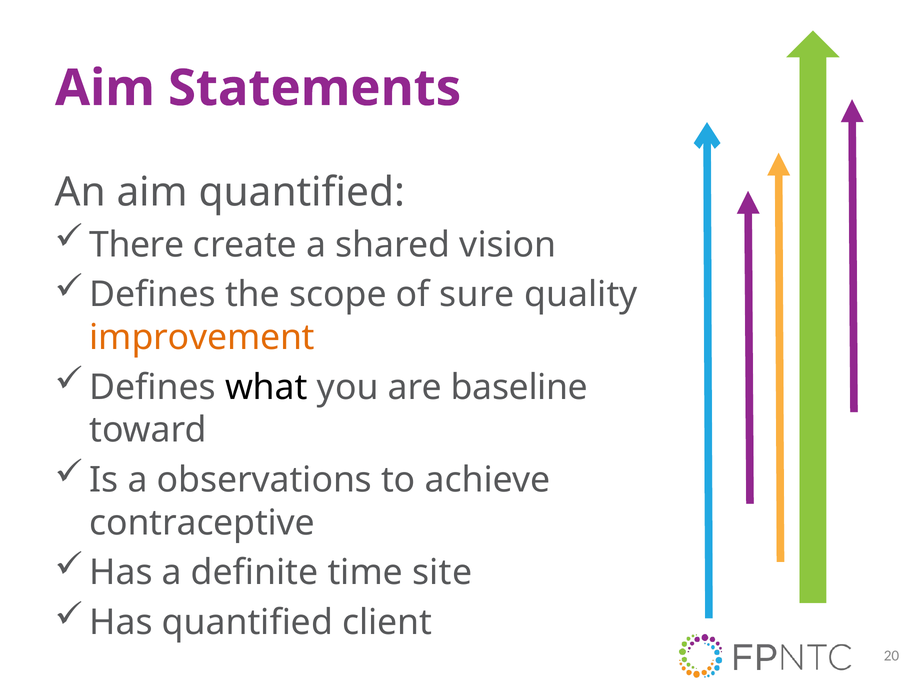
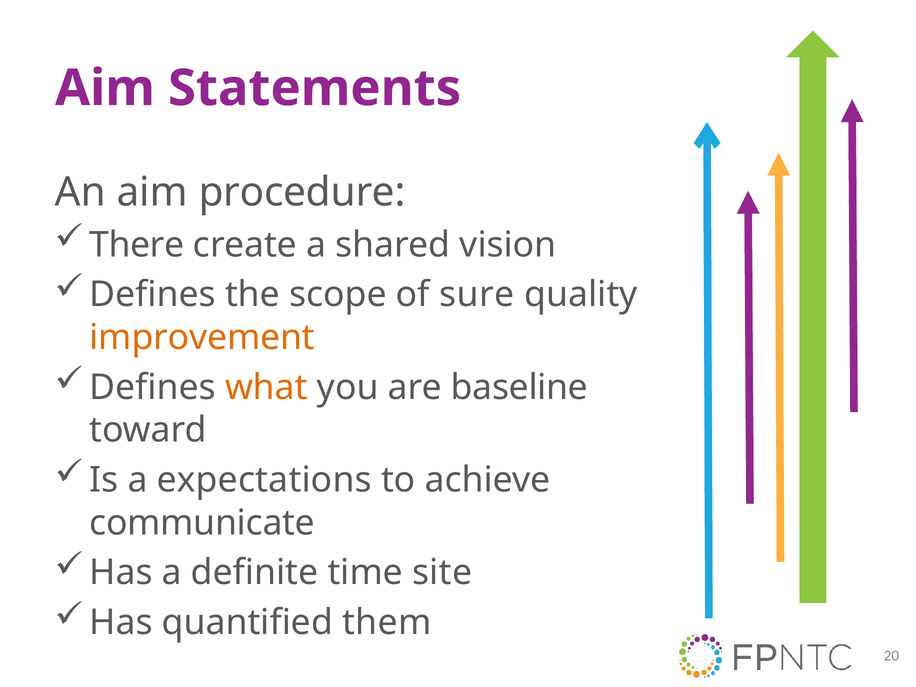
aim quantified: quantified -> procedure (302, 192)
what colour: black -> orange (266, 387)
observations: observations -> expectations (264, 480)
contraceptive: contraceptive -> communicate (202, 523)
client: client -> them (387, 623)
